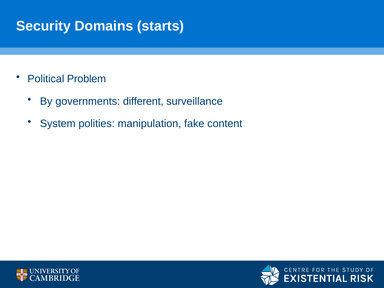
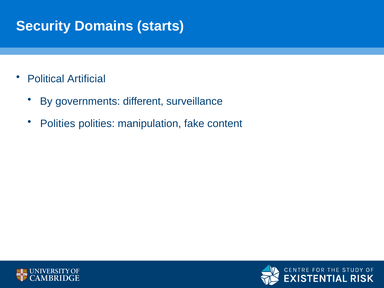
Problem: Problem -> Artificial (86, 79)
System: System -> Polities (58, 124)
